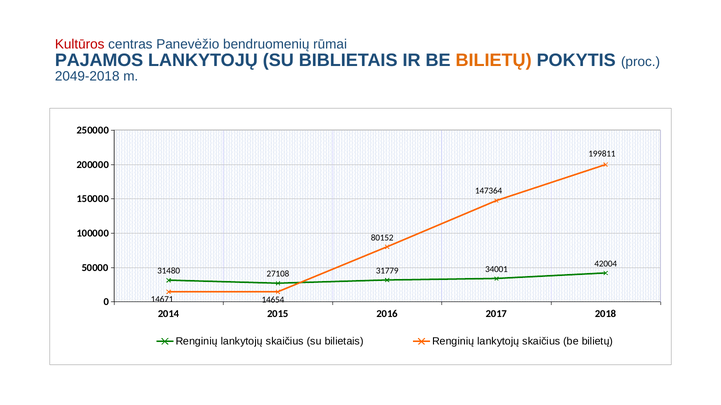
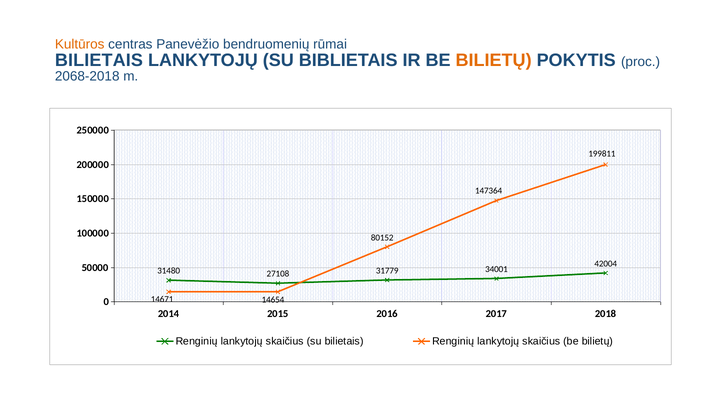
Kultūros colour: red -> orange (80, 45)
PAJAMOS: PAJAMOS -> BILIETAIS (99, 60)
2049-2018: 2049-2018 -> 2068-2018 (87, 76)
